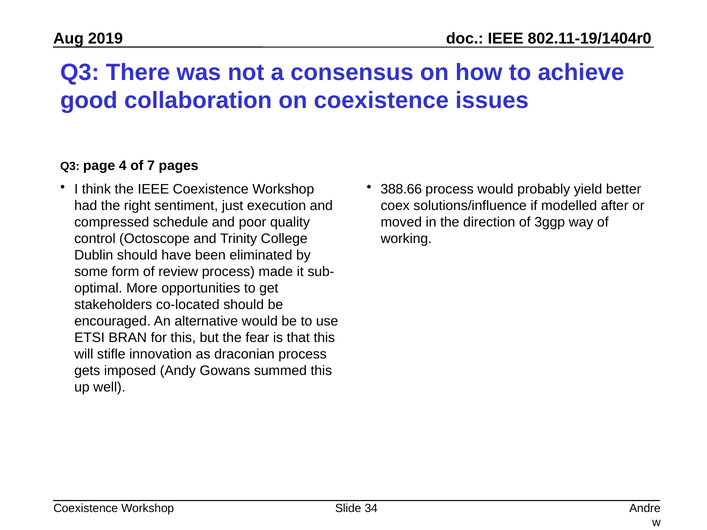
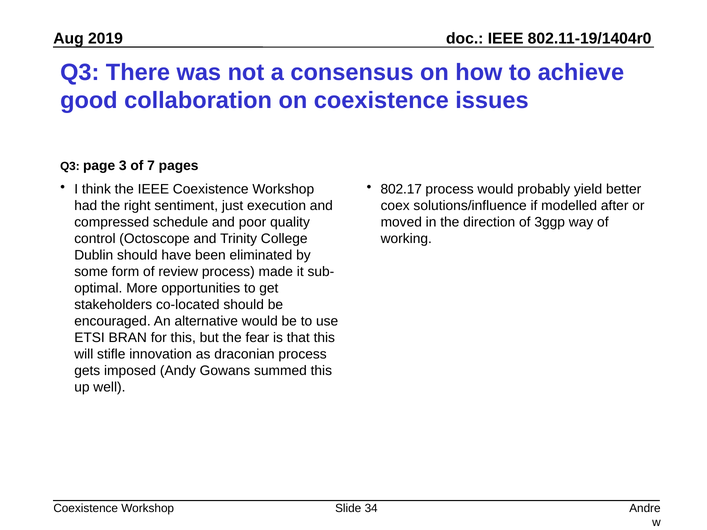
4: 4 -> 3 (123, 166)
388.66: 388.66 -> 802.17 (401, 189)
